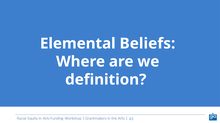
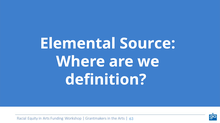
Beliefs: Beliefs -> Source (147, 44)
